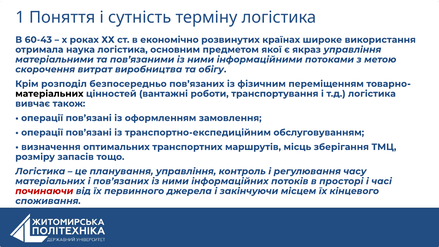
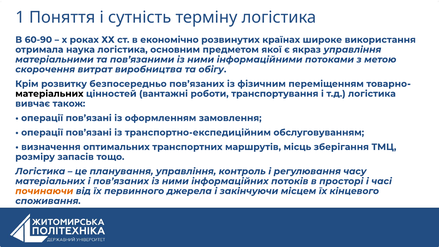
60-43: 60-43 -> 60-90 (38, 40)
розподіл: розподіл -> розвитку (64, 84)
починаючи colour: red -> orange (44, 191)
